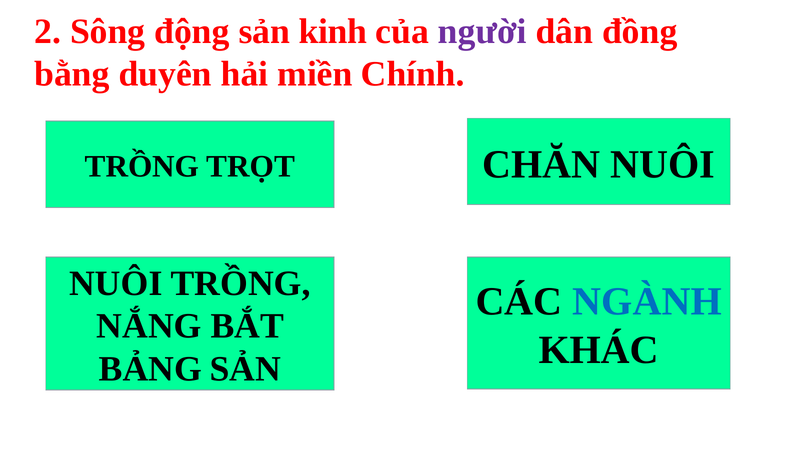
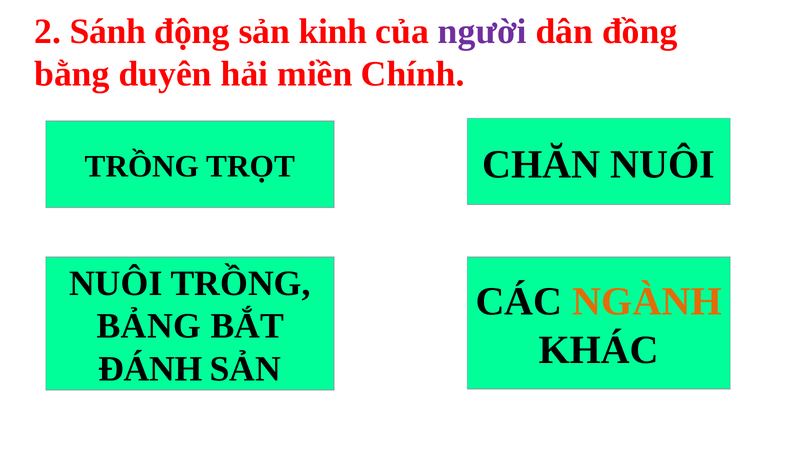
Sông: Sông -> Sánh (108, 31)
NGÀNH colour: blue -> orange (647, 302)
NẮNG: NẮNG -> BẢNG (149, 327)
BẢNG: BẢNG -> ĐÁNH (150, 369)
